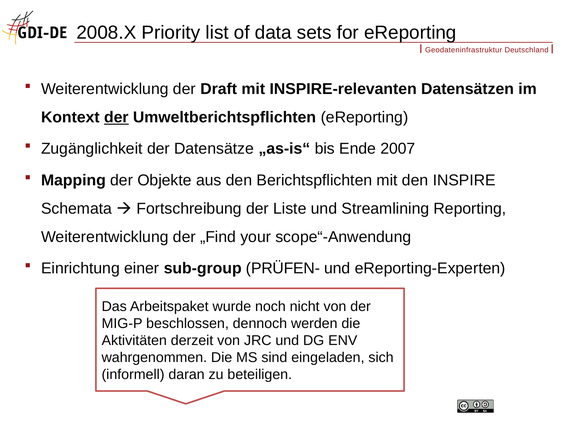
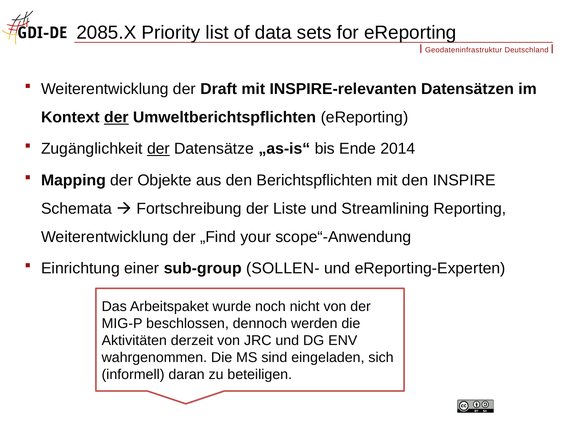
2008.X: 2008.X -> 2085.X (106, 32)
der underline: none -> present (158, 149)
2007: 2007 -> 2014 (398, 149)
PRÜFEN-: PRÜFEN- -> SOLLEN- (283, 269)
